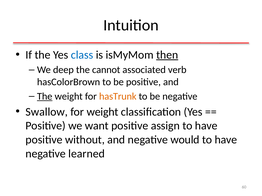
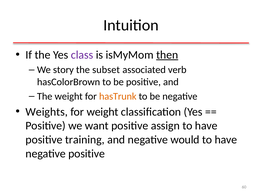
class colour: blue -> purple (82, 55)
deep: deep -> story (63, 70)
cannot: cannot -> subset (106, 70)
The underline: present -> none (45, 97)
Swallow: Swallow -> Weights (47, 112)
without: without -> training (85, 140)
negative learned: learned -> positive (87, 154)
